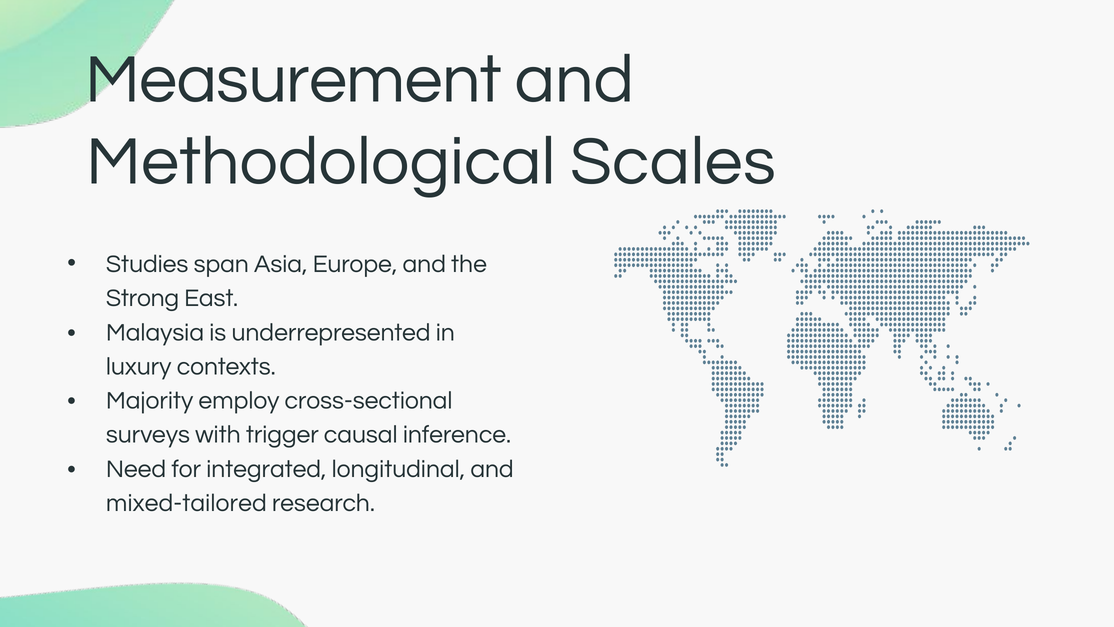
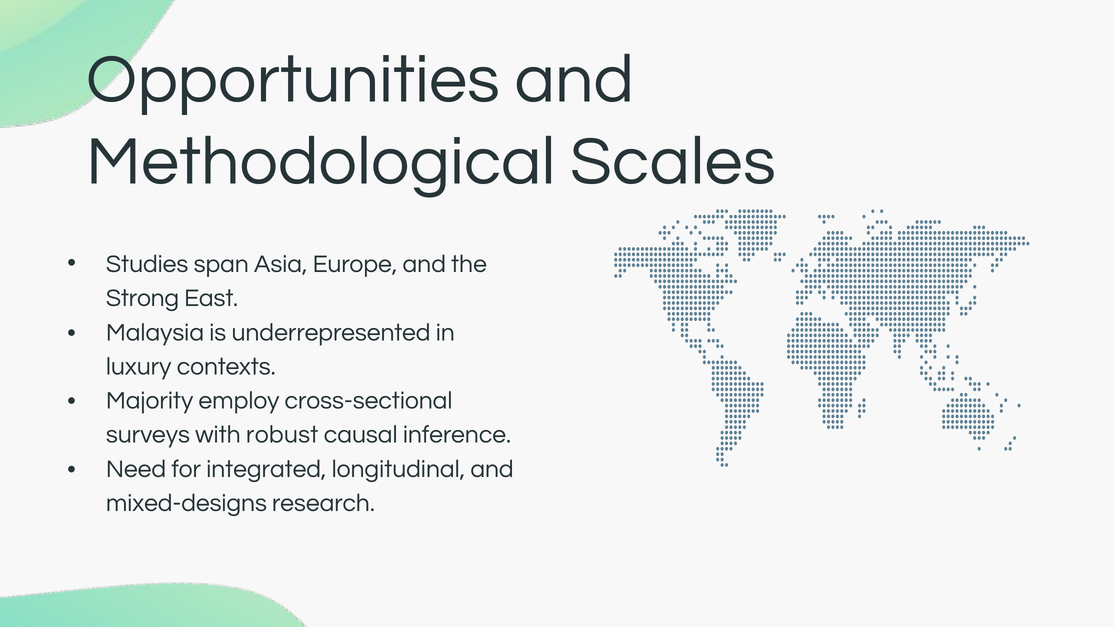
Measurement: Measurement -> Opportunities (293, 79)
trigger: trigger -> robust (282, 435)
mixed-tailored: mixed-tailored -> mixed-designs (186, 503)
